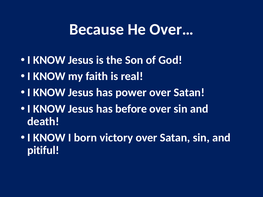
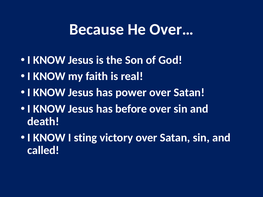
born: born -> sting (85, 138)
pitiful: pitiful -> called (43, 150)
